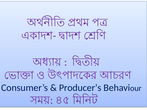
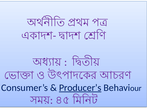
Producer’s underline: none -> present (80, 88)
